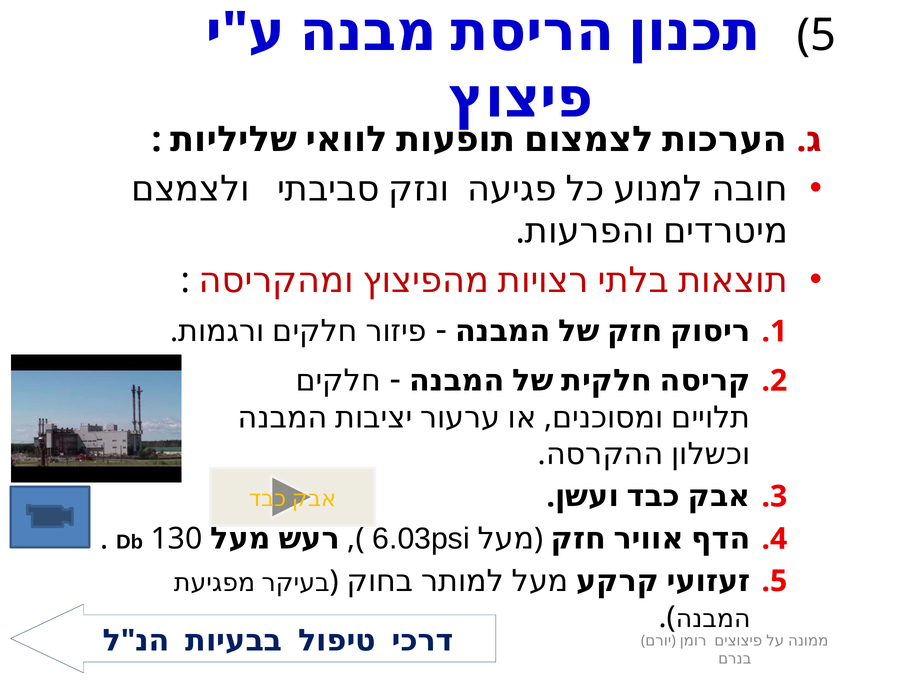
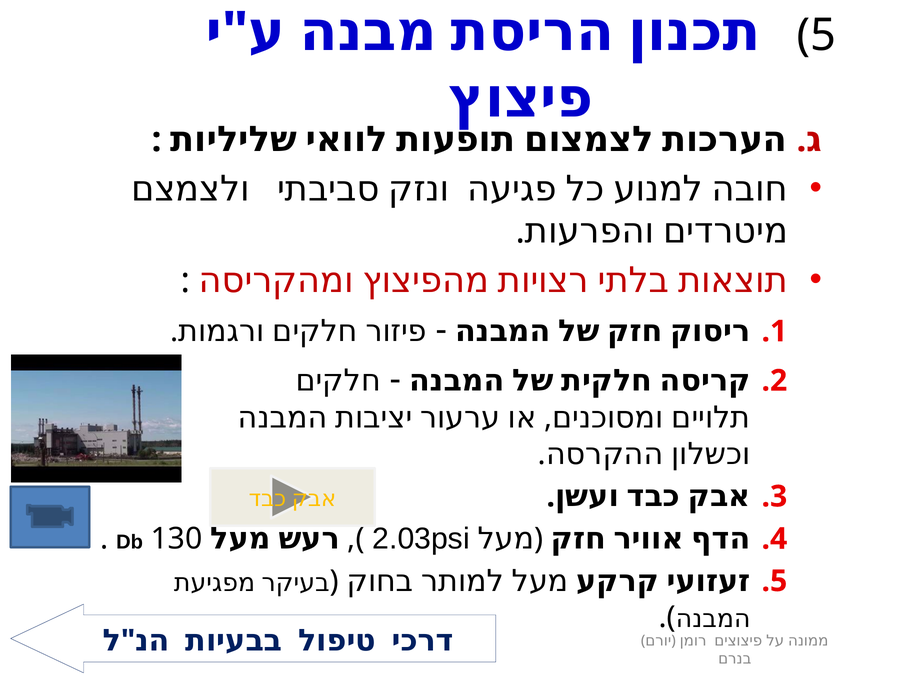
6.03psi: 6.03psi -> 2.03psi (421, 538)
